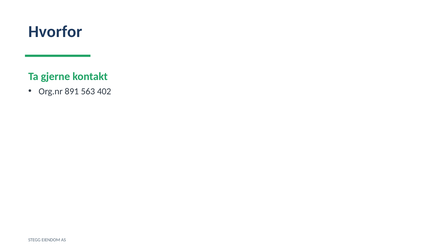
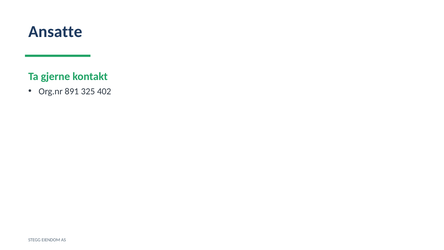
Hvorfor: Hvorfor -> Ansatte (55, 32)
563: 563 -> 325 (88, 91)
